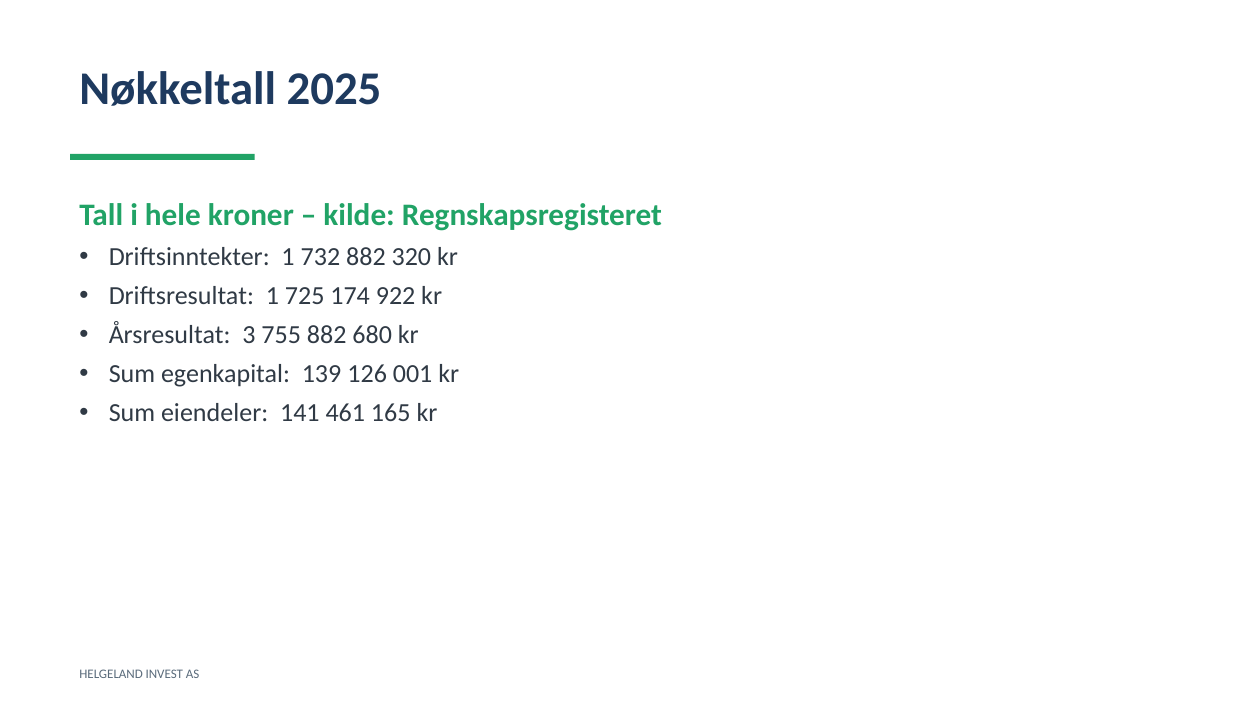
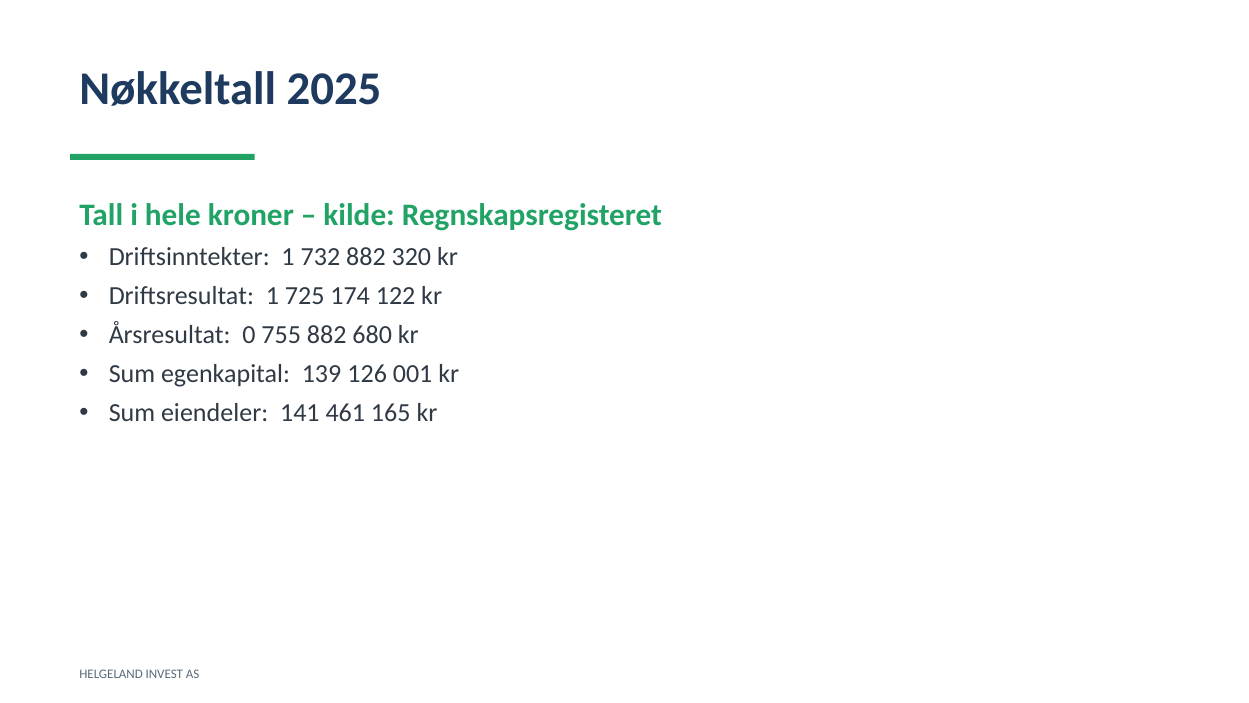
922: 922 -> 122 (396, 296)
3: 3 -> 0 (249, 335)
